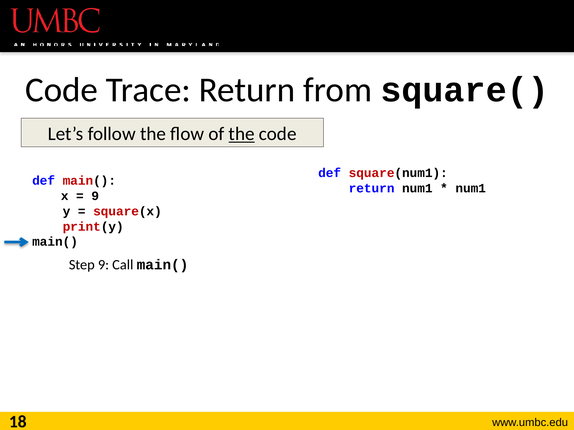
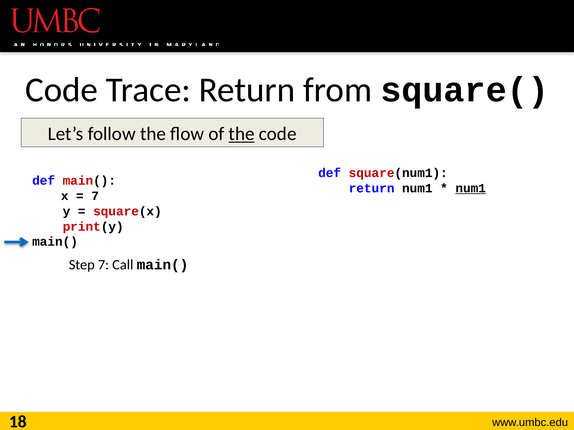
num1 underline: none -> present (471, 188)
9: 9 -> 7 (95, 196)
Step 9: 9 -> 7 (103, 265)
